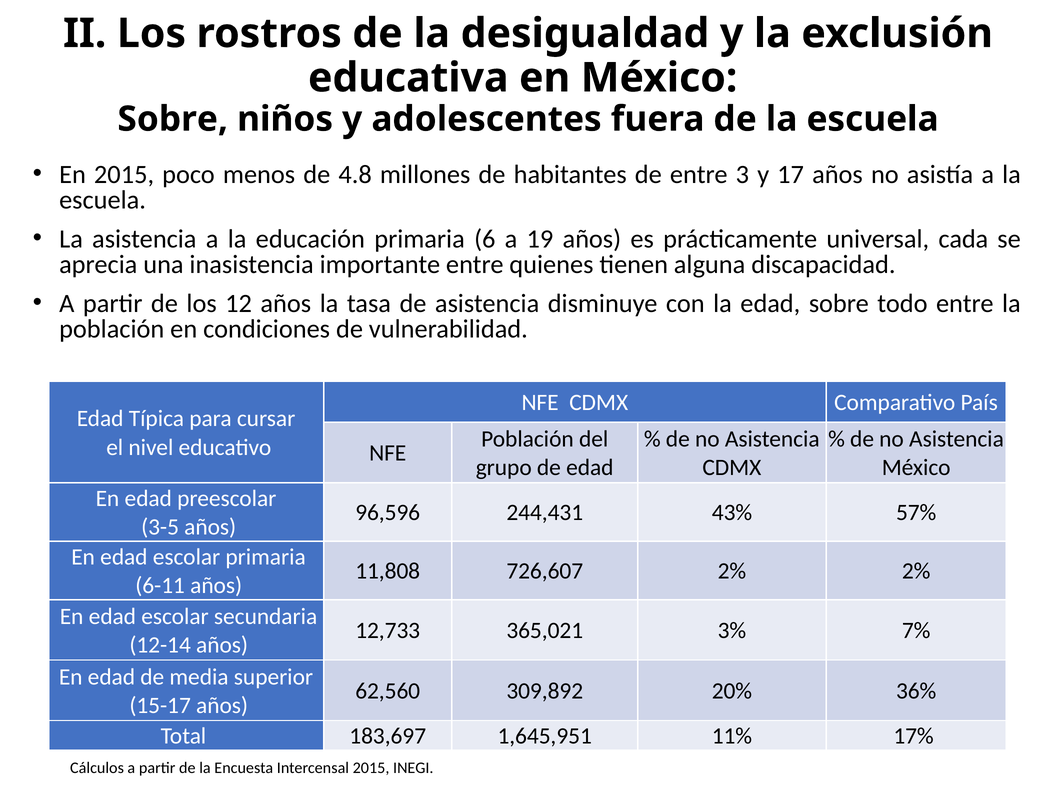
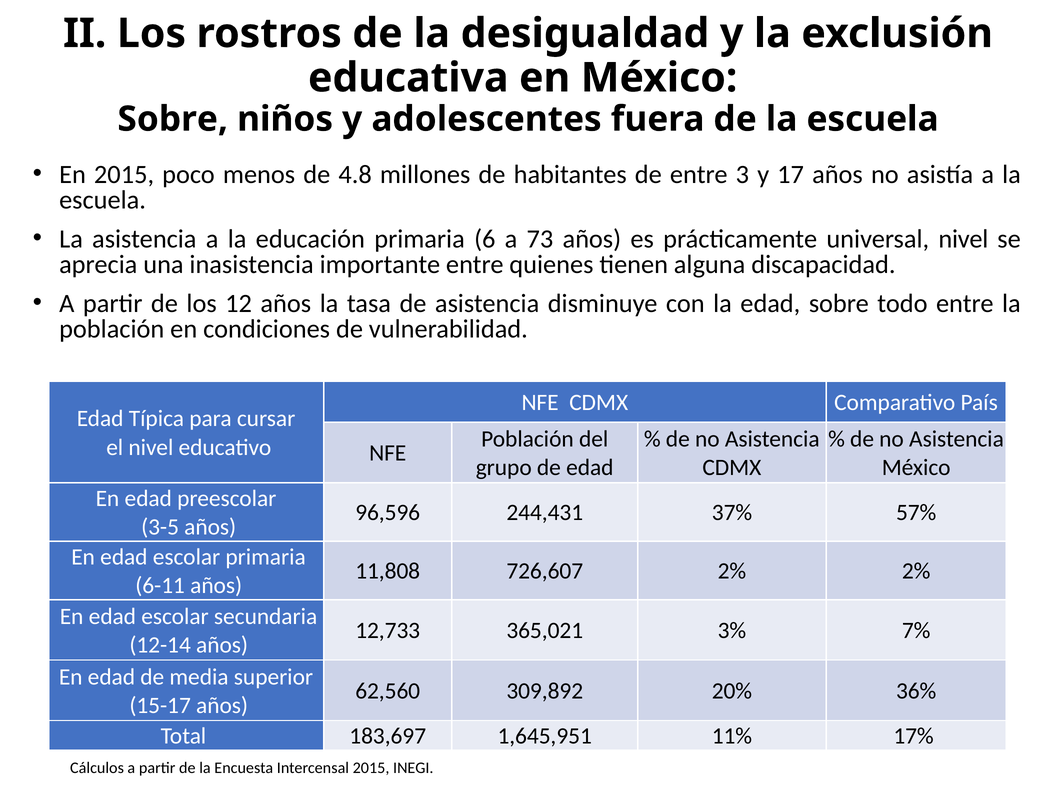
19: 19 -> 73 (540, 239)
universal cada: cada -> nivel (963, 239)
43%: 43% -> 37% (732, 512)
